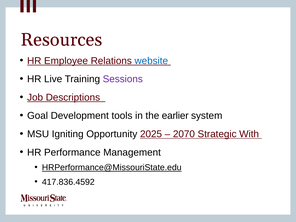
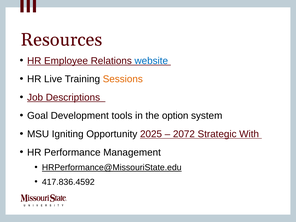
Sessions colour: purple -> orange (123, 79)
earlier: earlier -> option (175, 116)
2070: 2070 -> 2072 (184, 134)
